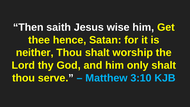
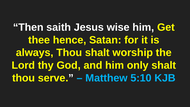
neither: neither -> always (35, 53)
3:10: 3:10 -> 5:10 (141, 78)
